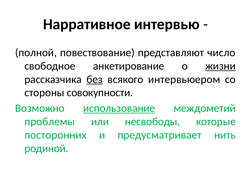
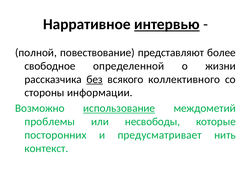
интервью underline: none -> present (167, 24)
число: число -> более (221, 53)
анкетирование: анкетирование -> определенной (129, 66)
жизни underline: present -> none (220, 66)
интервьюером: интервьюером -> коллективного (184, 79)
совокупности: совокупности -> информации (100, 93)
родиной: родиной -> контекст (46, 149)
